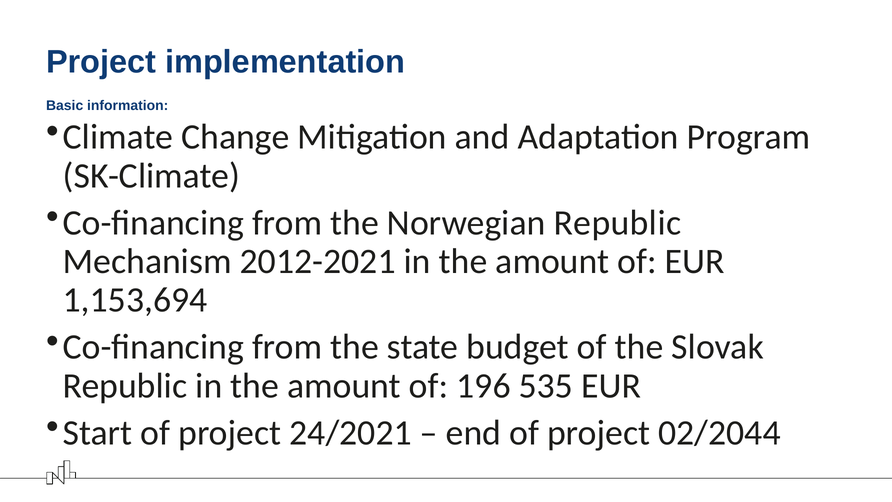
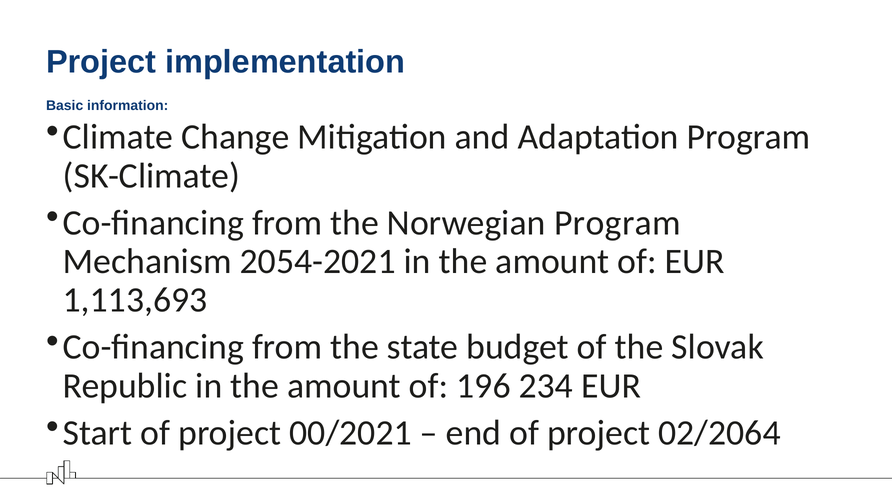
Norwegian Republic: Republic -> Program (617, 223)
2012-2021: 2012-2021 -> 2054-2021 (318, 261)
1,153,694: 1,153,694 -> 1,113,693 (135, 300)
535: 535 -> 234 (546, 386)
24/2021: 24/2021 -> 00/2021 (351, 433)
02/2044: 02/2044 -> 02/2064 (719, 433)
